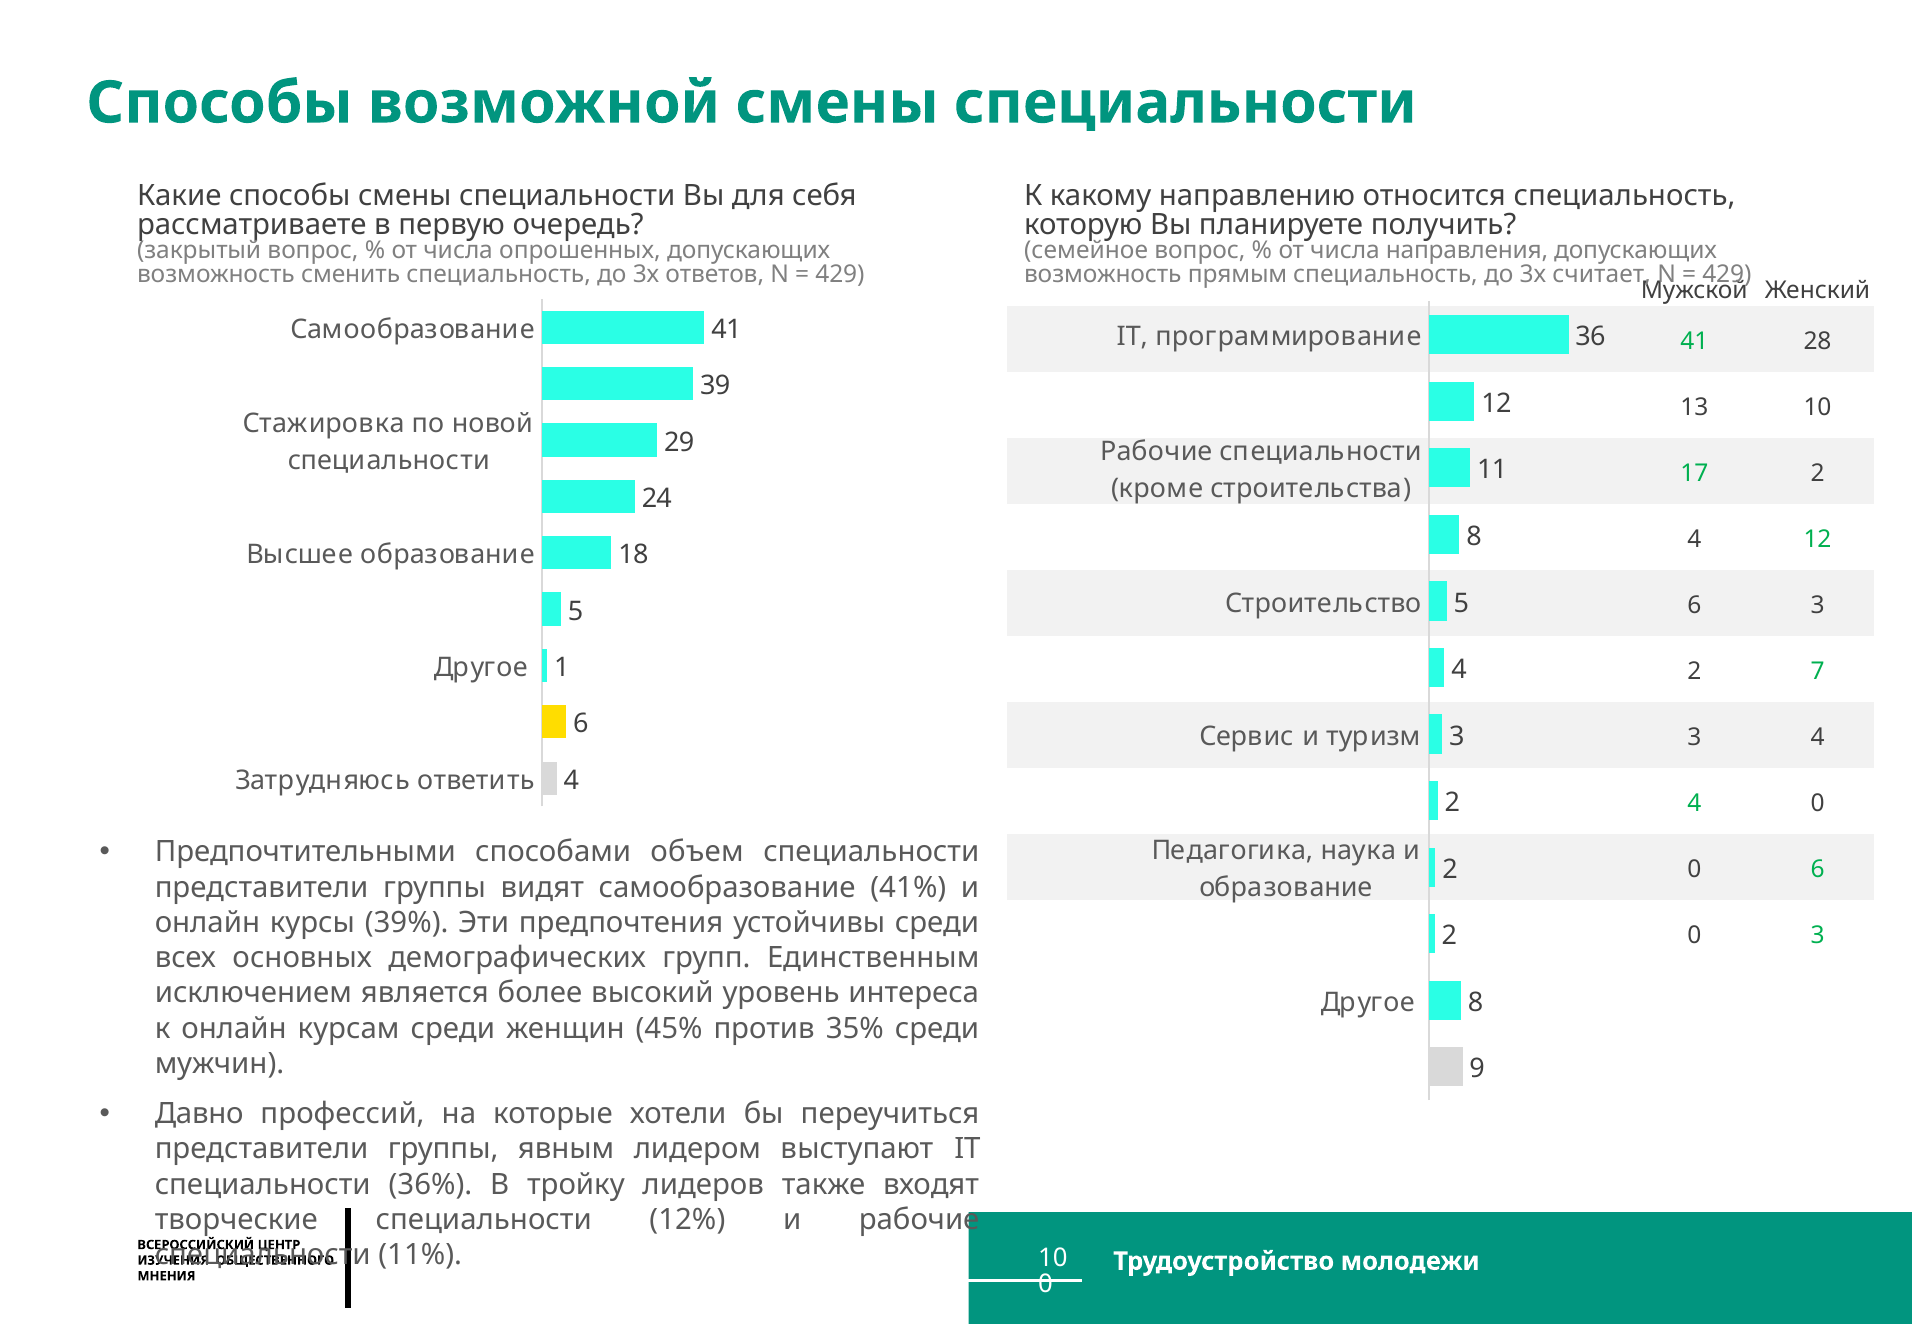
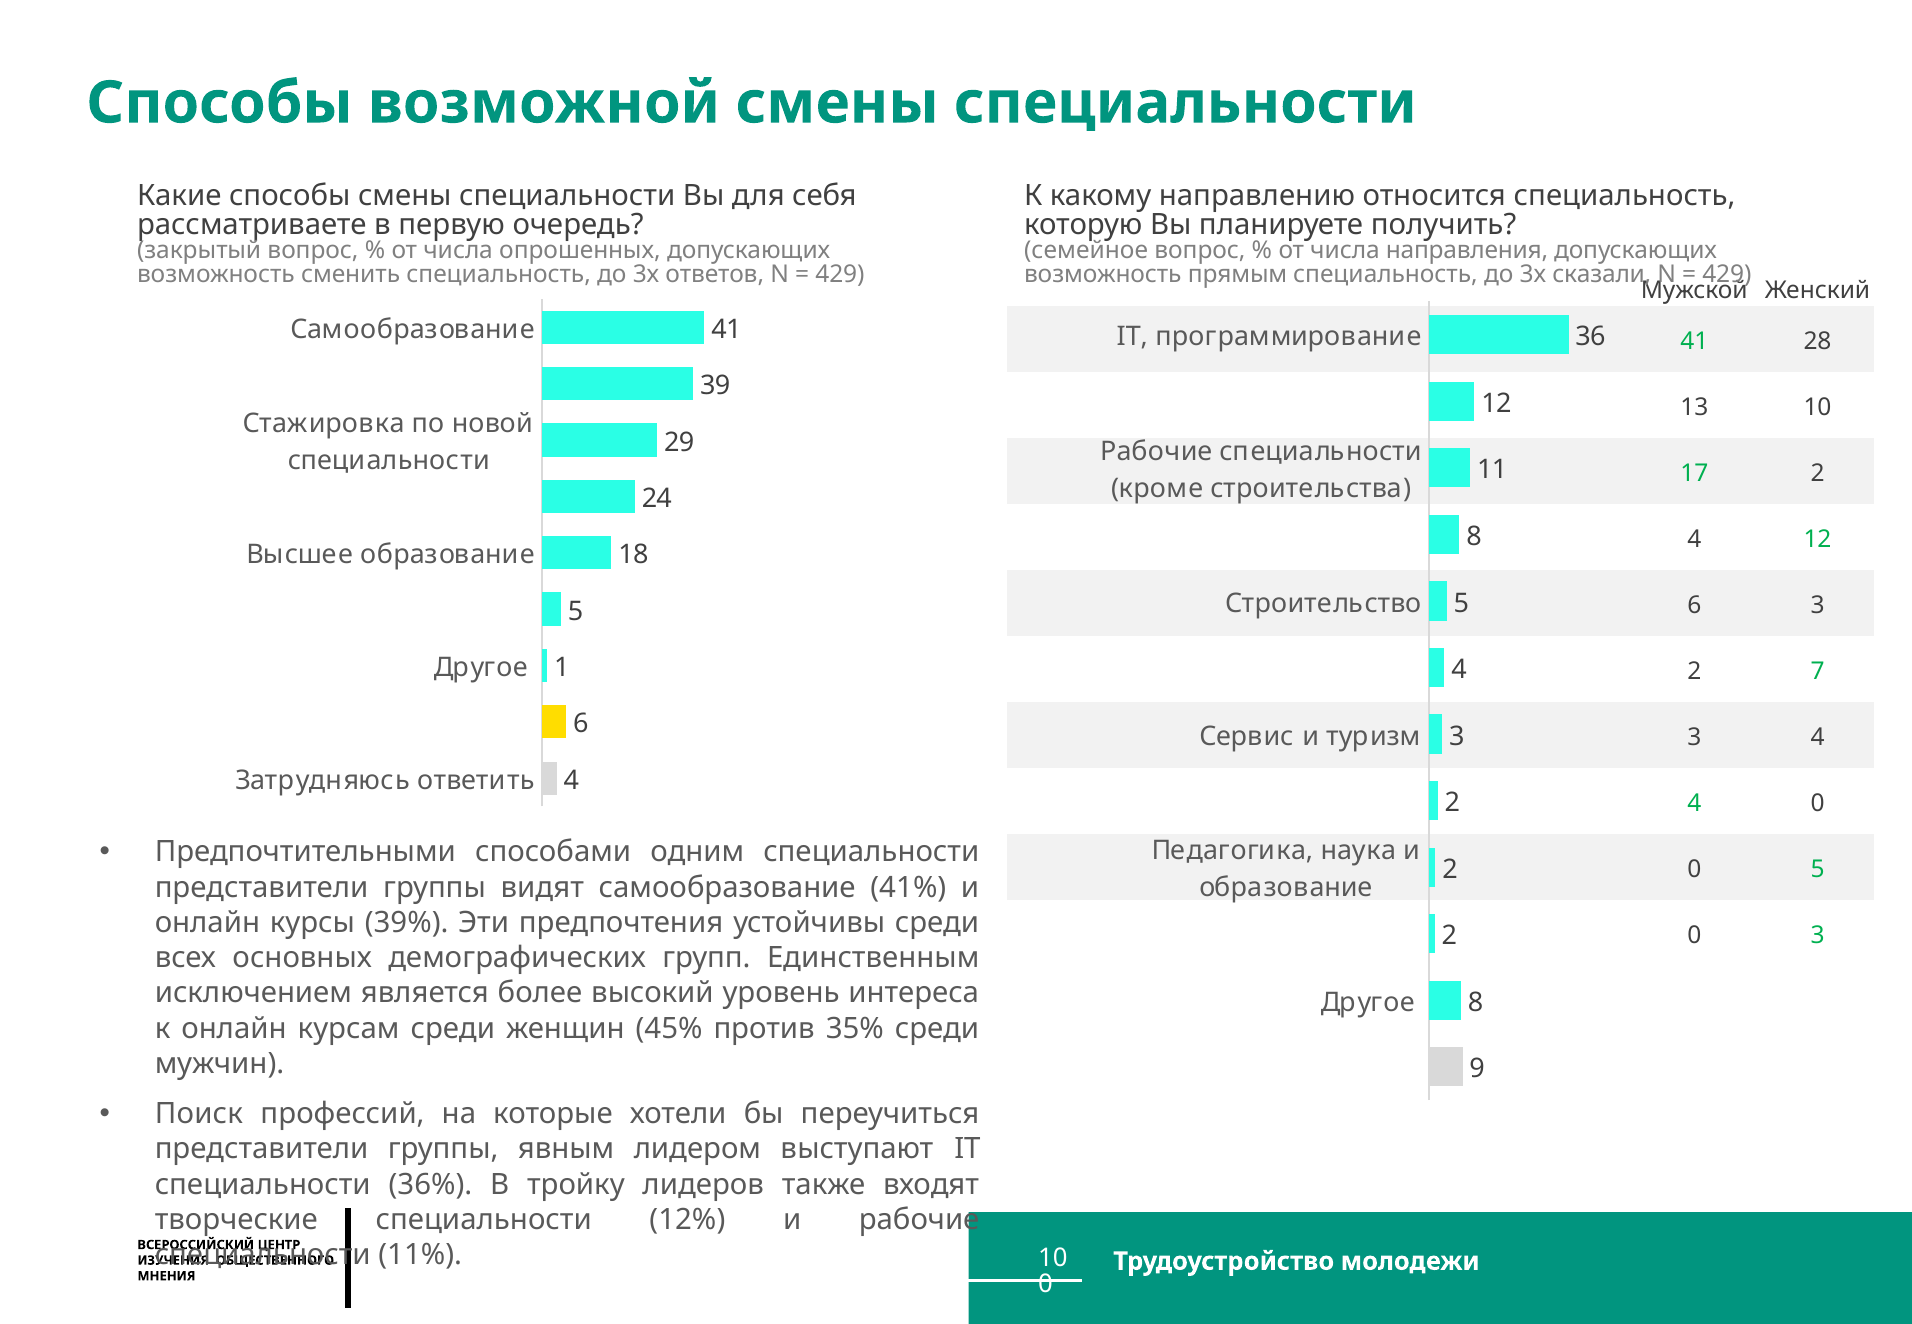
считает: считает -> сказали (1602, 274)
объем: объем -> одним (697, 852)
0 6: 6 -> 5 (1818, 869)
Давно: Давно -> Поиск (199, 1114)
